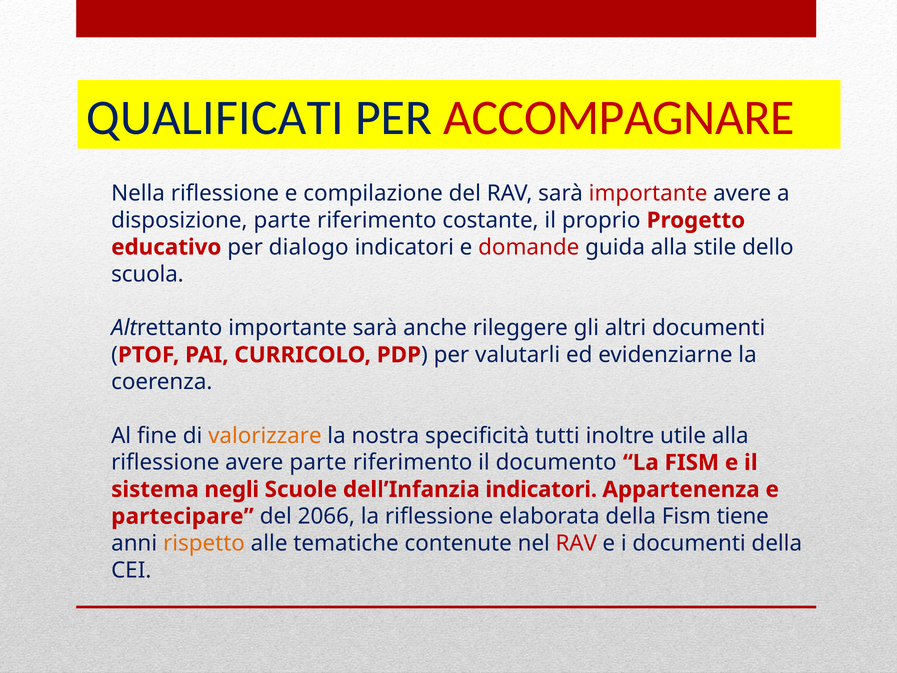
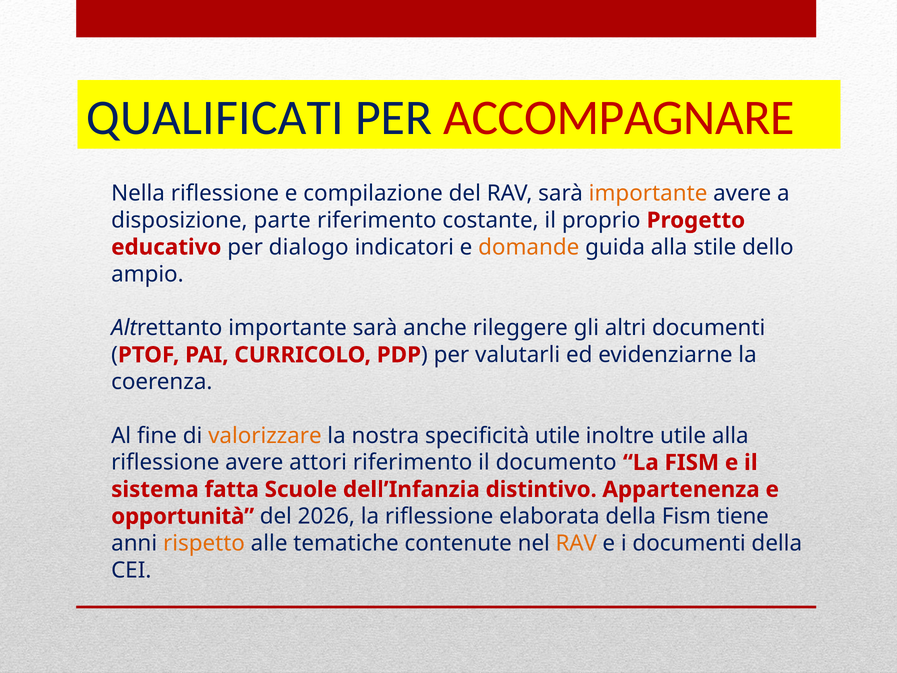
importante colour: red -> orange (648, 193)
domande colour: red -> orange (529, 247)
scuola: scuola -> ampio (147, 274)
specificità tutti: tutti -> utile (558, 435)
avere parte: parte -> attori (318, 462)
negli: negli -> fatta (232, 489)
dell’Infanzia indicatori: indicatori -> distintivo (541, 489)
partecipare: partecipare -> opportunità (183, 516)
2066: 2066 -> 2026 (326, 516)
RAV colour: red -> orange (576, 543)
